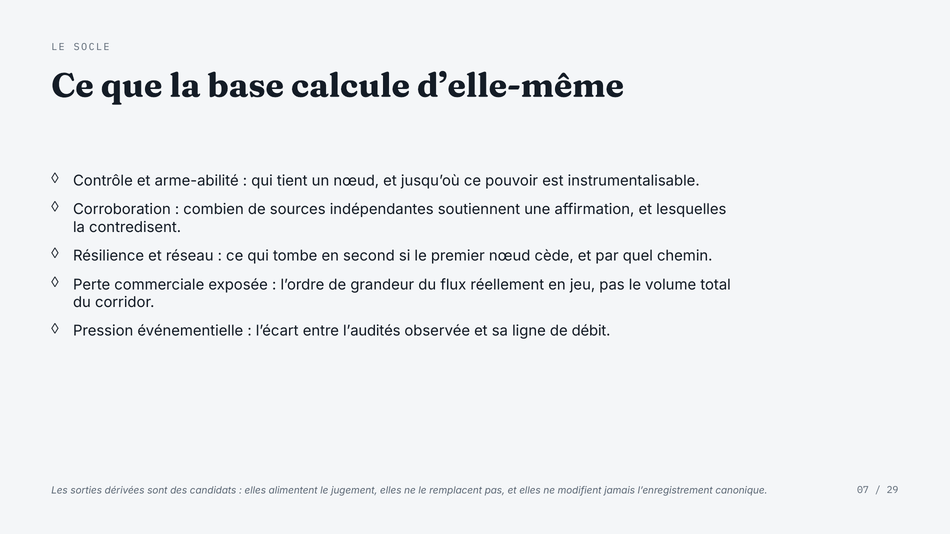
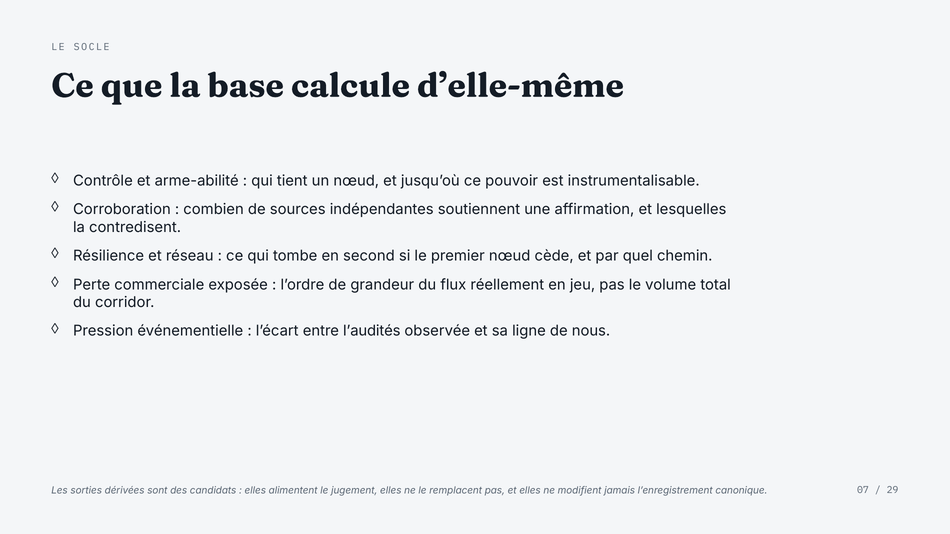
débit: débit -> nous (591, 331)
